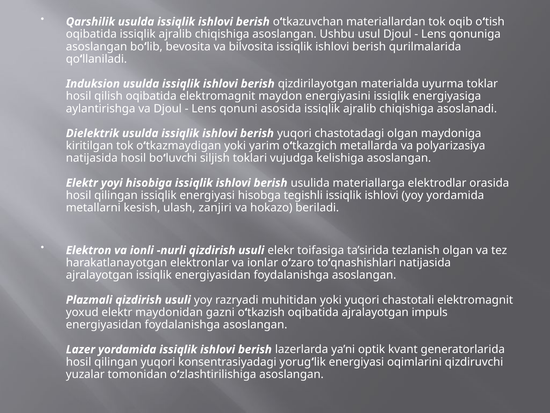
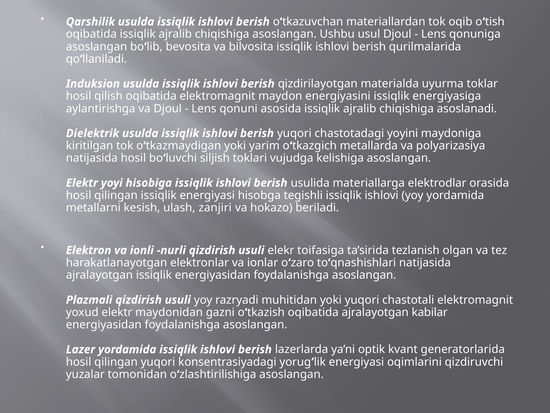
chastotadagi olgan: olgan -> yoyini (403, 133)
impuls: impuls -> kabilar (430, 312)
